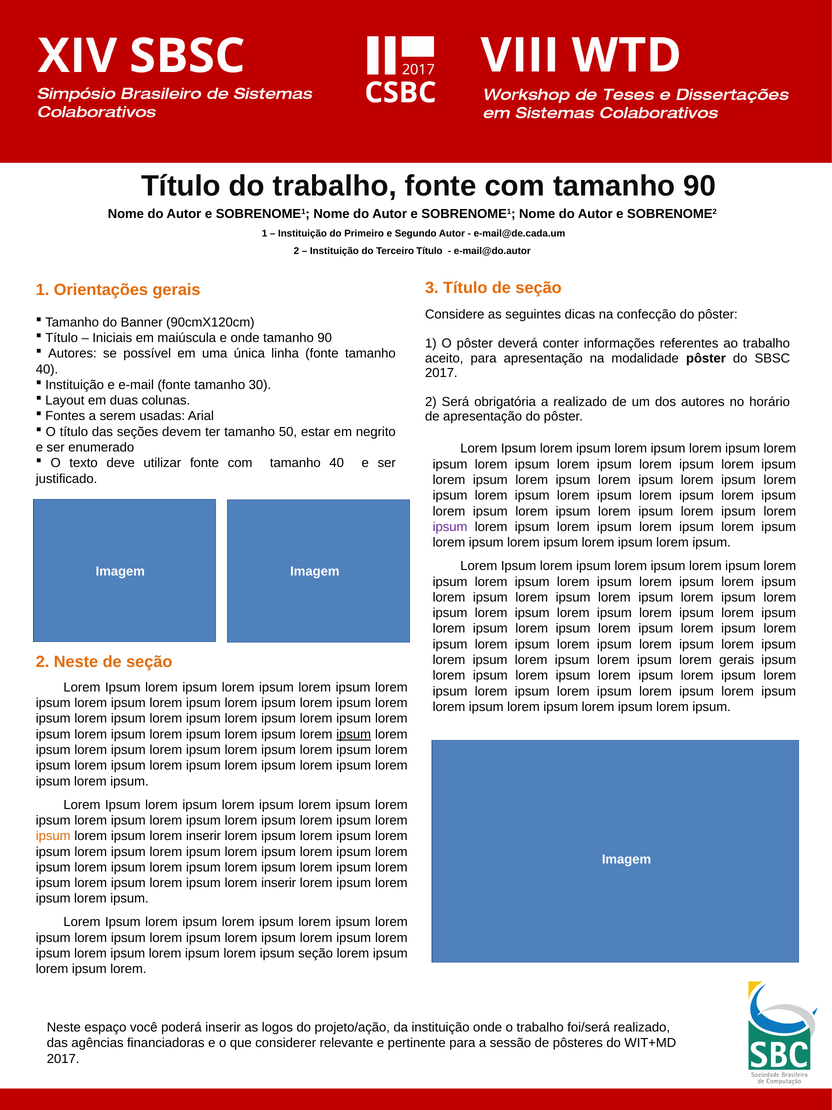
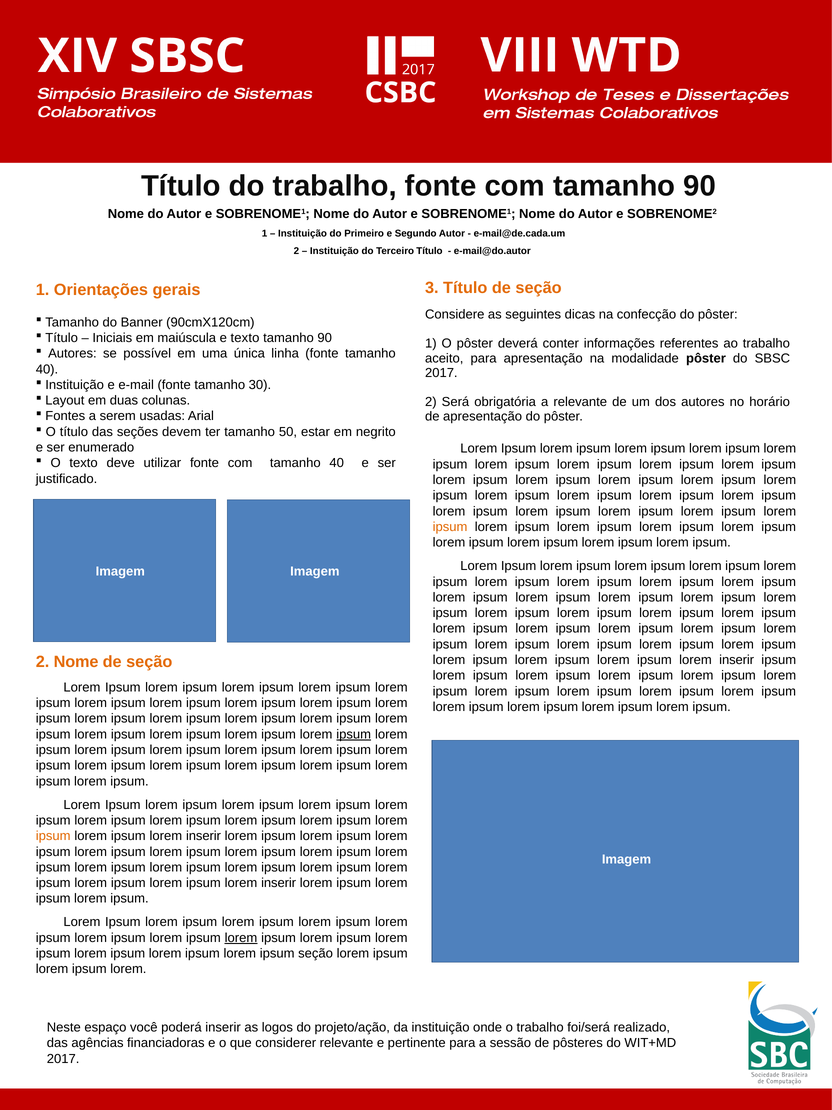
e onde: onde -> texto (245, 338)
a realizado: realizado -> relevante (580, 402)
ipsum colour: purple -> orange (450, 527)
gerais: gerais -> inserir (737, 660)
2 Neste: Neste -> Nome (76, 661)
lorem underline: none -> present (241, 937)
